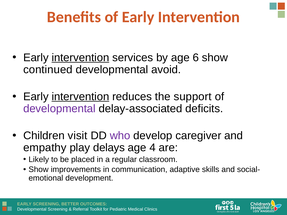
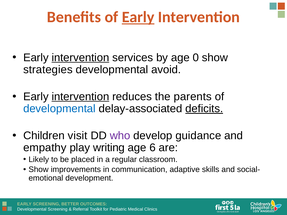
Early underline: none -> present (138, 17)
6: 6 -> 0 (196, 58)
continued: continued -> strategies (48, 70)
support: support -> parents (193, 97)
developmental colour: purple -> blue (59, 109)
deficits underline: none -> present (204, 109)
caregiver: caregiver -> guidance (198, 136)
delays: delays -> writing (109, 148)
4: 4 -> 6 (153, 148)
